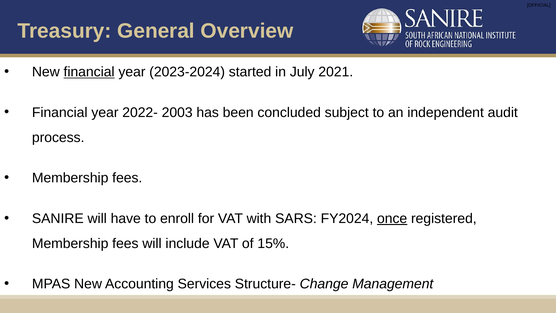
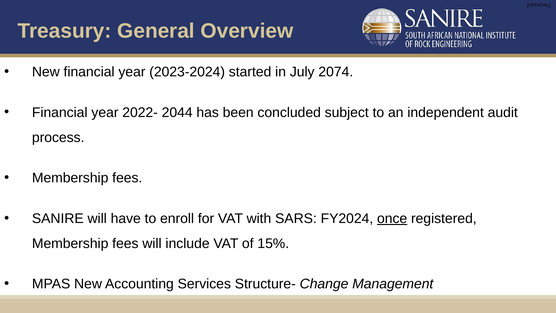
financial underline: present -> none (89, 72)
2021: 2021 -> 2074 (336, 72)
2003: 2003 -> 2044 (177, 112)
